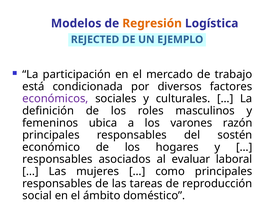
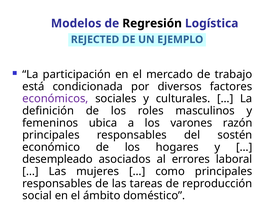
Regresión colour: orange -> black (152, 23)
responsables: responsables -> desempleado (58, 159)
evaluar: evaluar -> errores (191, 159)
